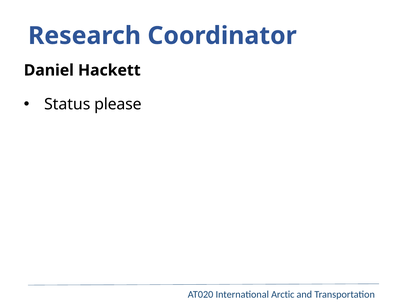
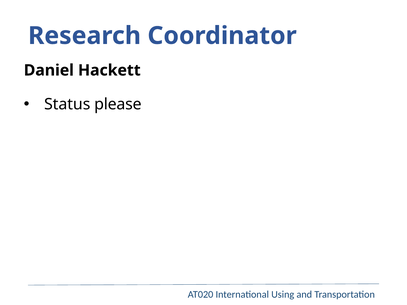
Arctic: Arctic -> Using (283, 295)
